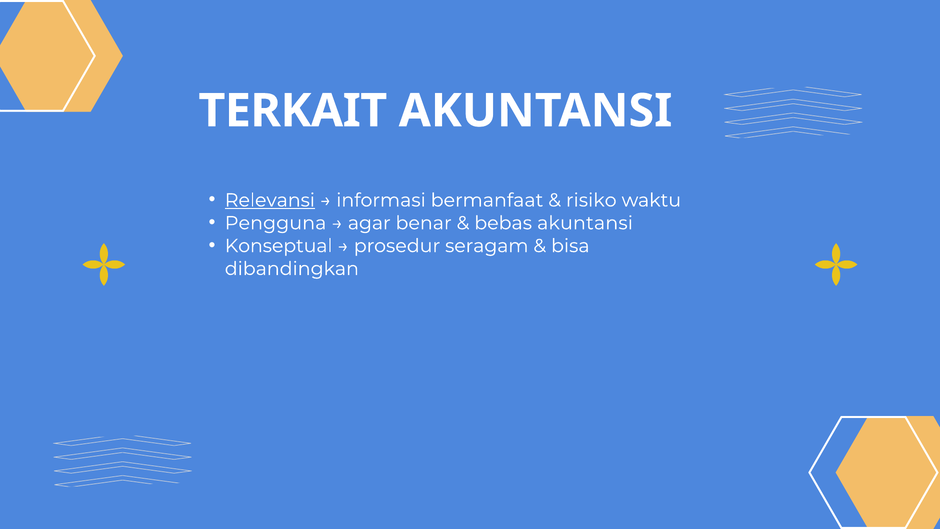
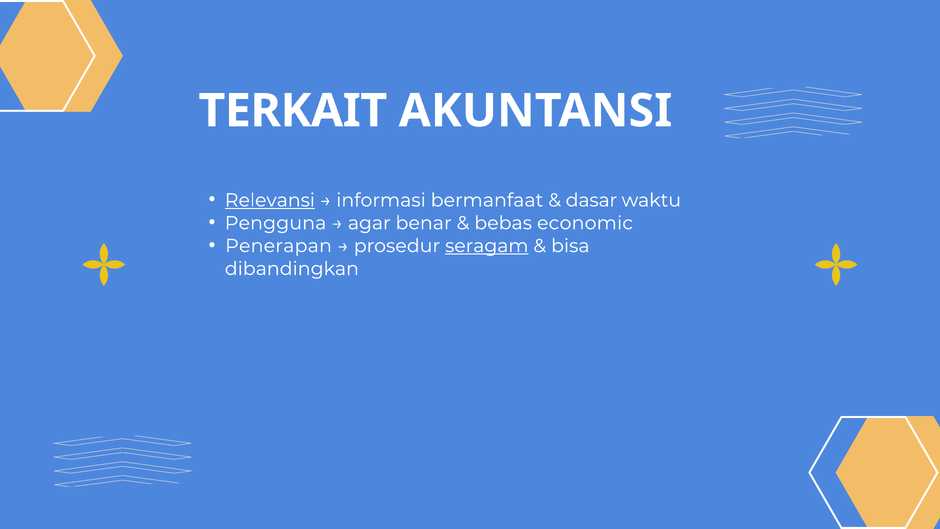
risiko: risiko -> dasar (591, 200)
bebas akuntansi: akuntansi -> economic (585, 223)
Konseptual: Konseptual -> Penerapan (279, 246)
seragam underline: none -> present (487, 246)
